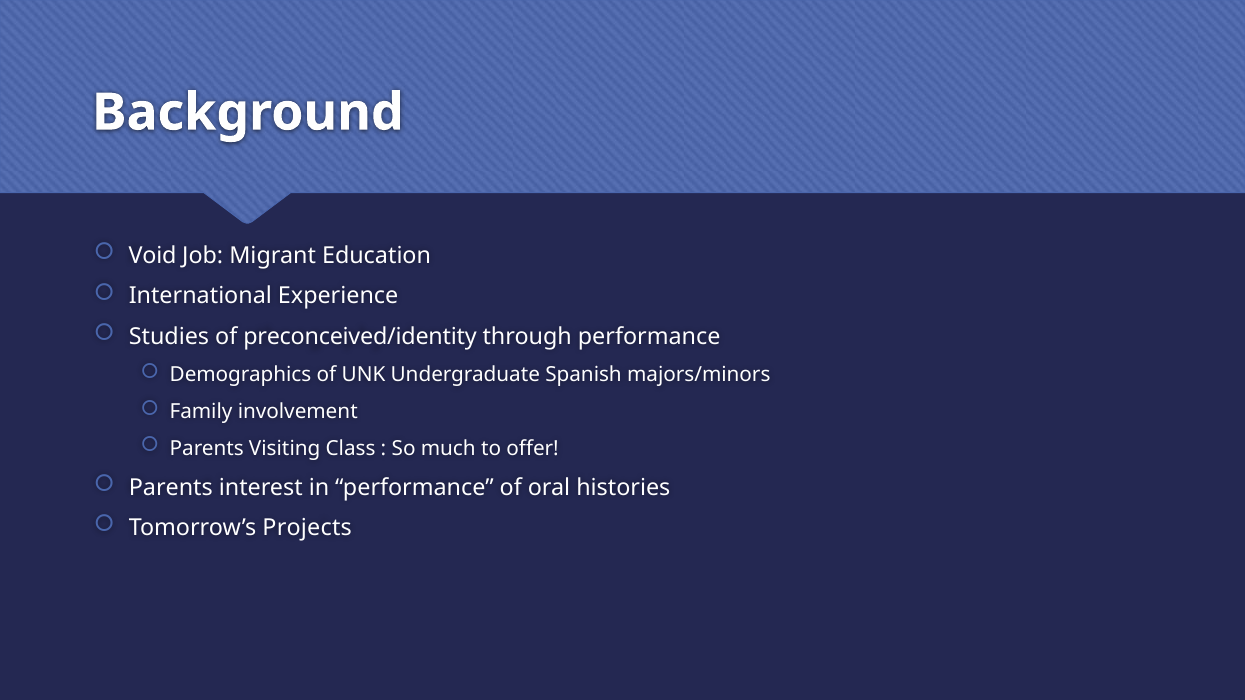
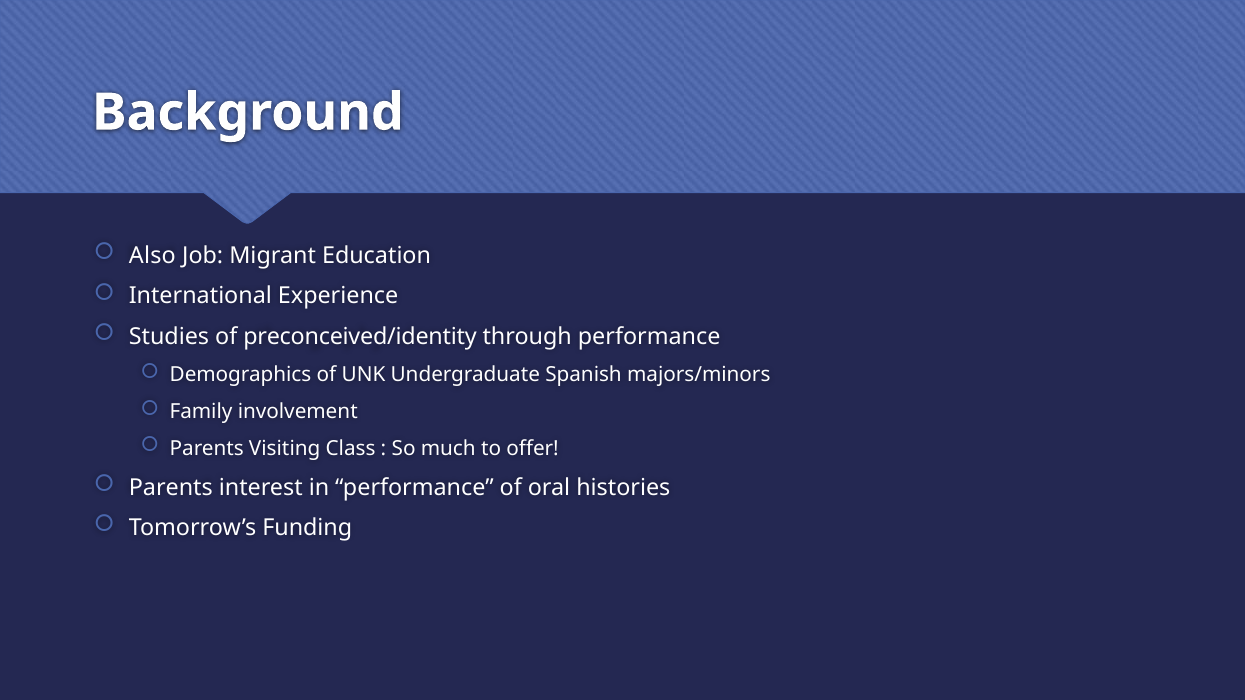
Void: Void -> Also (152, 256)
Projects: Projects -> Funding (307, 528)
